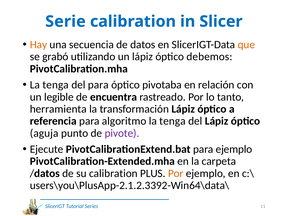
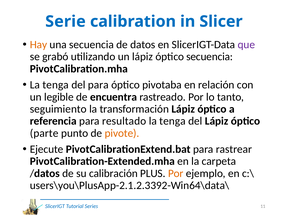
que colour: orange -> purple (246, 45)
óptico debemos: debemos -> secuencia (210, 57)
herramienta: herramienta -> seguimiento (58, 109)
algoritmo: algoritmo -> resultado (124, 121)
aguja: aguja -> parte (44, 133)
pivote colour: purple -> orange (122, 133)
para ejemplo: ejemplo -> rastrear (234, 149)
su calibration: calibration -> calibración (113, 173)
